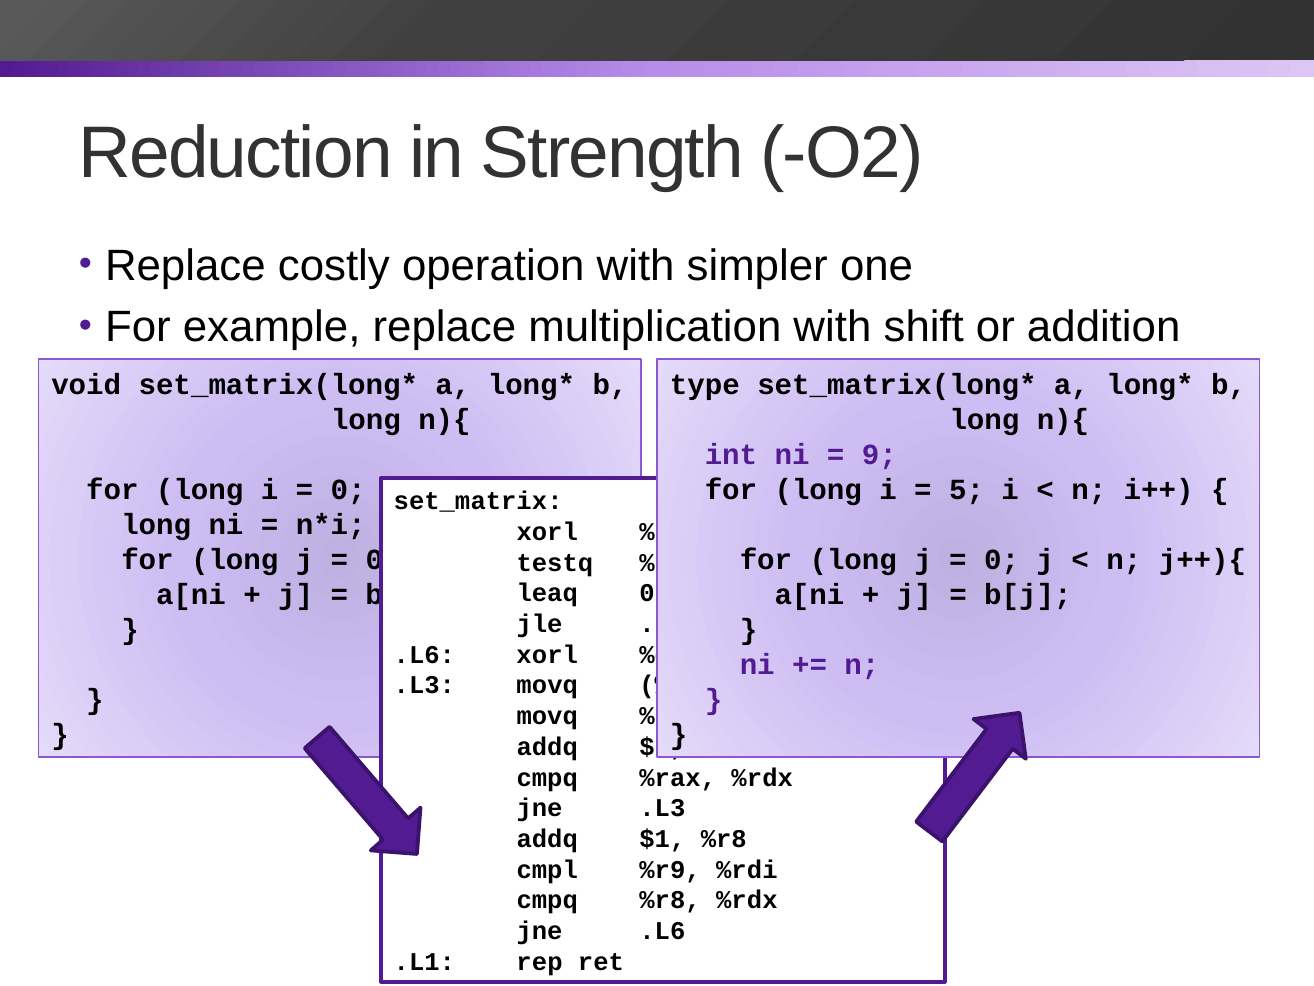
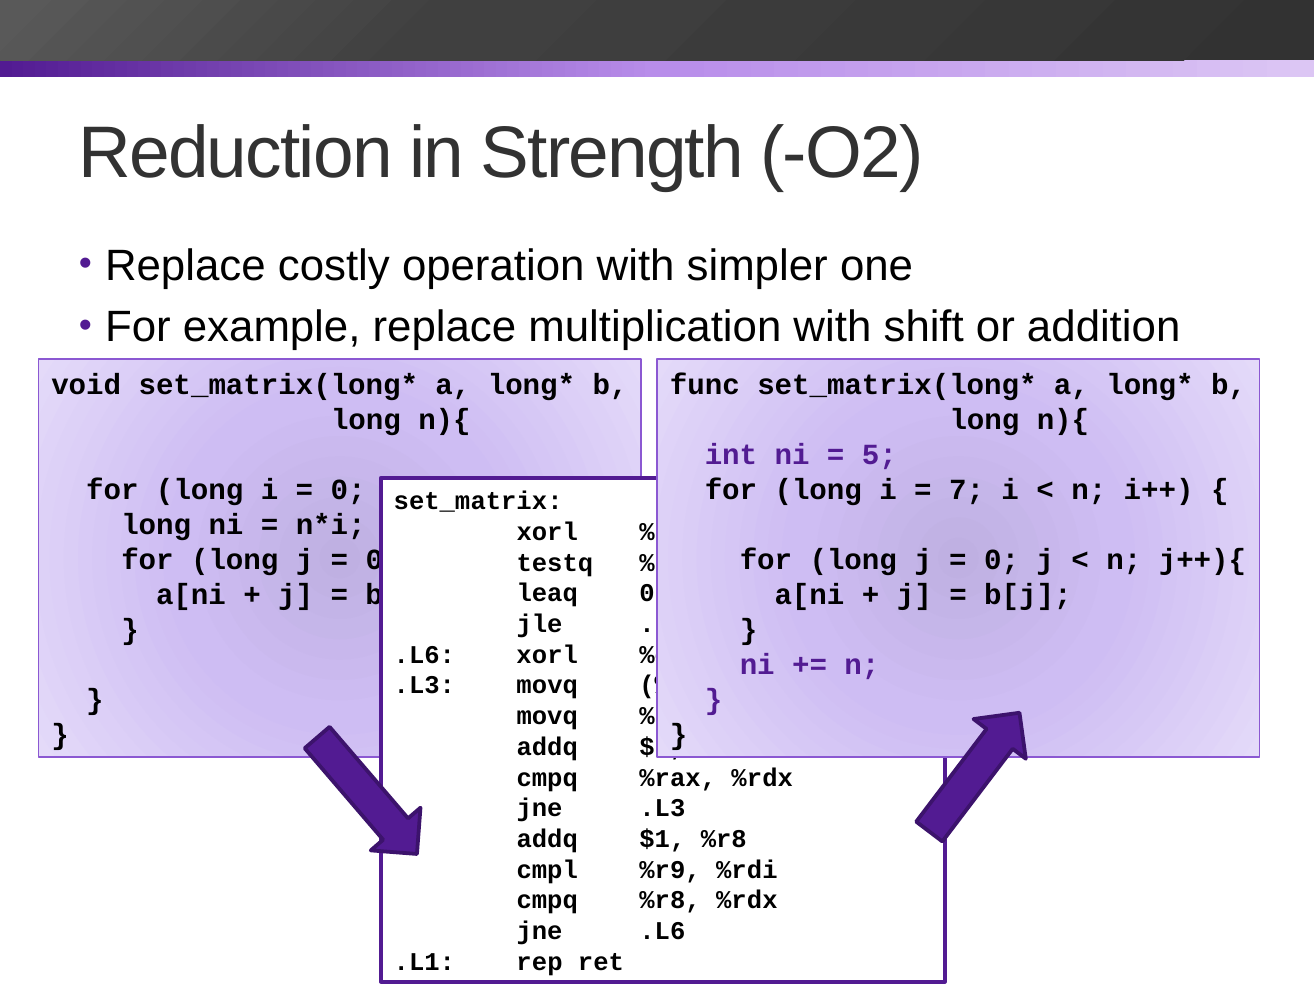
type: type -> func (705, 385)
9: 9 -> 5 (879, 455)
5: 5 -> 7 (967, 490)
